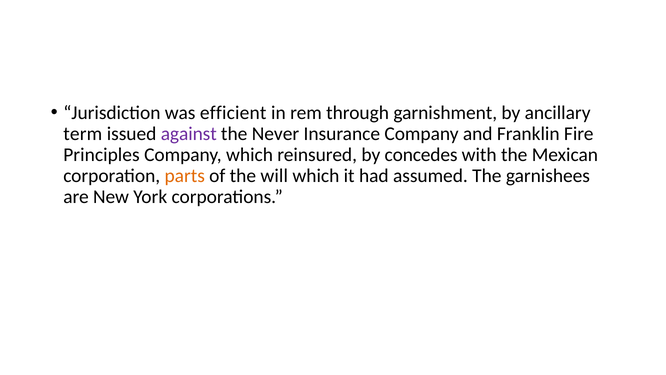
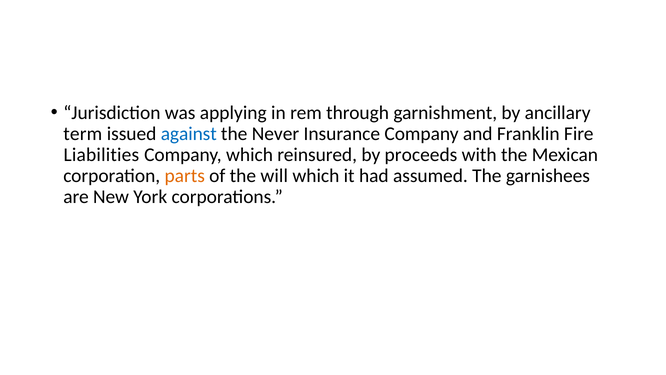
efficient: efficient -> applying (233, 113)
against colour: purple -> blue (189, 134)
Principles: Principles -> Liabilities (101, 155)
concedes: concedes -> proceeds (421, 155)
